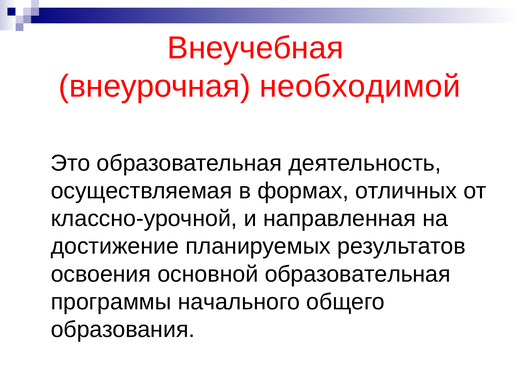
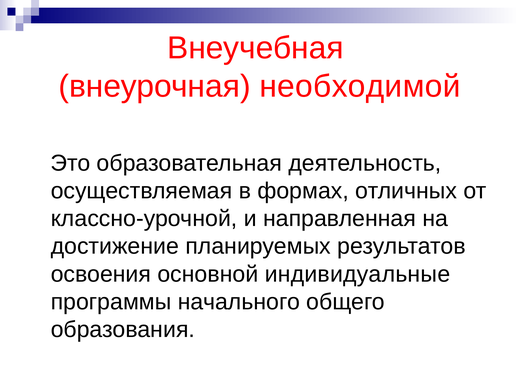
основной образовательная: образовательная -> индивидуальные (358, 274)
